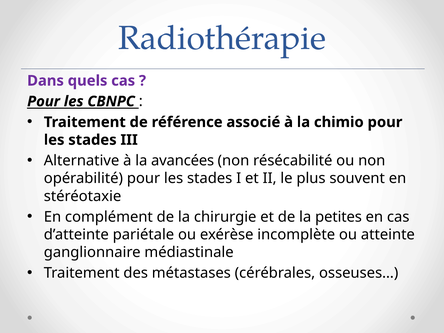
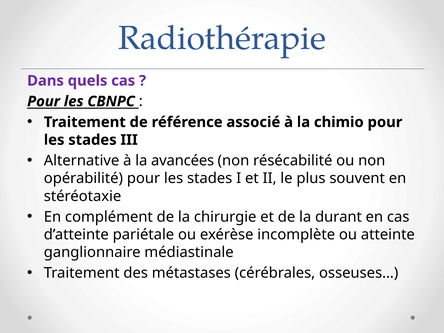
petites: petites -> durant (338, 217)
